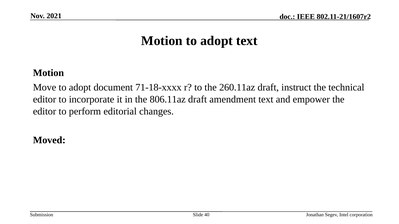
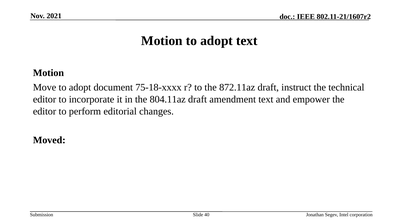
71-18-xxxx: 71-18-xxxx -> 75-18-xxxx (158, 87)
260.11az: 260.11az -> 872.11az (237, 87)
806.11az: 806.11az -> 804.11az (168, 99)
